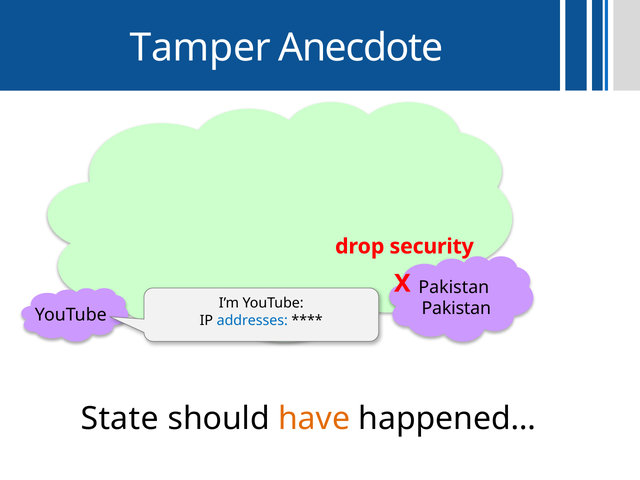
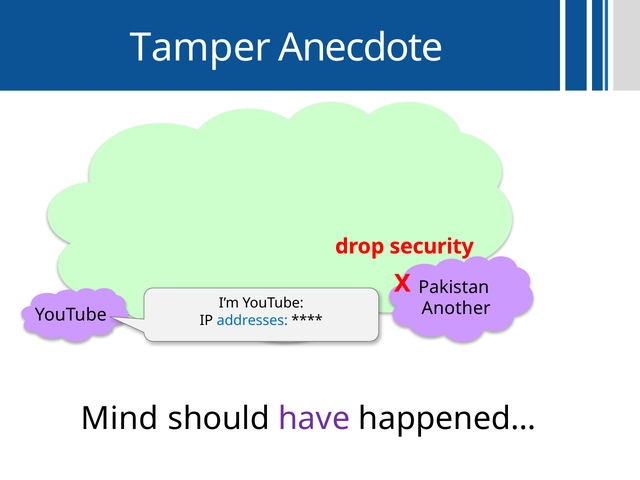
Pakistan: Pakistan -> Another (456, 309)
State: State -> Mind (120, 418)
have colour: orange -> purple (314, 418)
